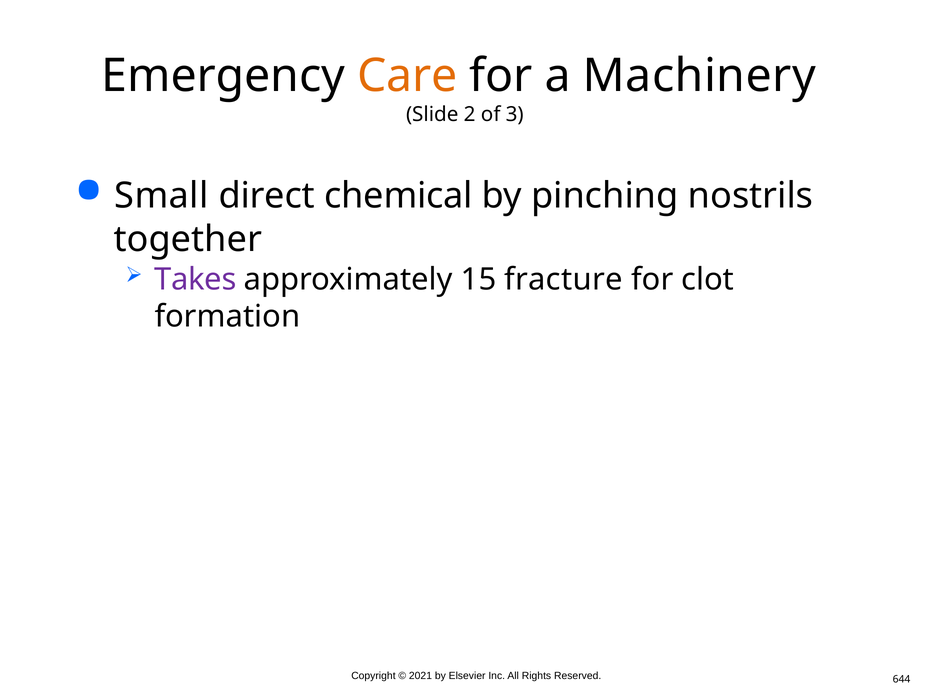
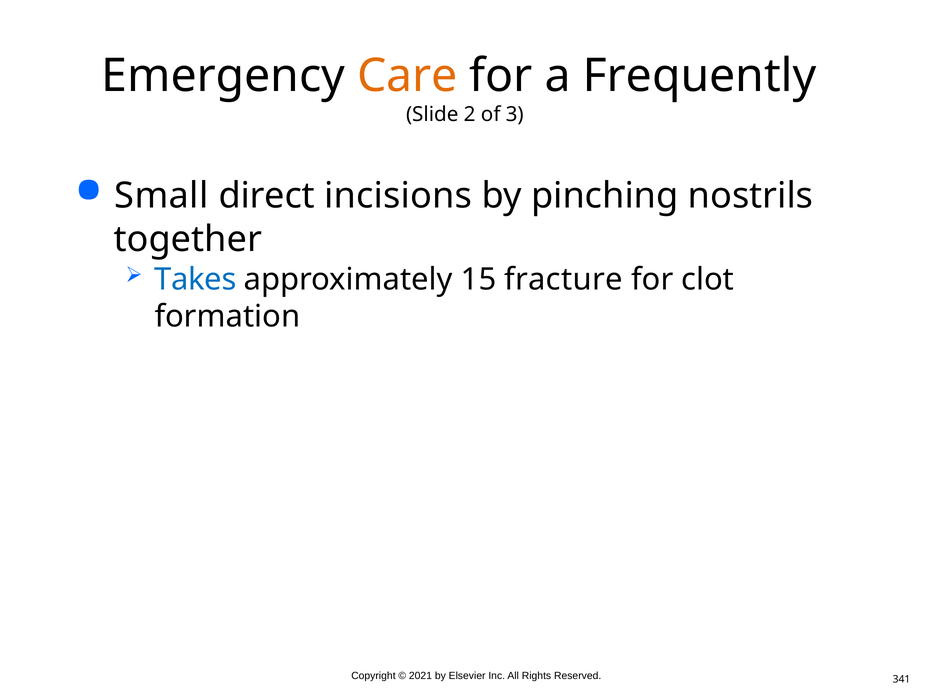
Machinery: Machinery -> Frequently (700, 76)
chemical: chemical -> incisions (398, 196)
Takes colour: purple -> blue (195, 279)
644: 644 -> 341 (902, 679)
